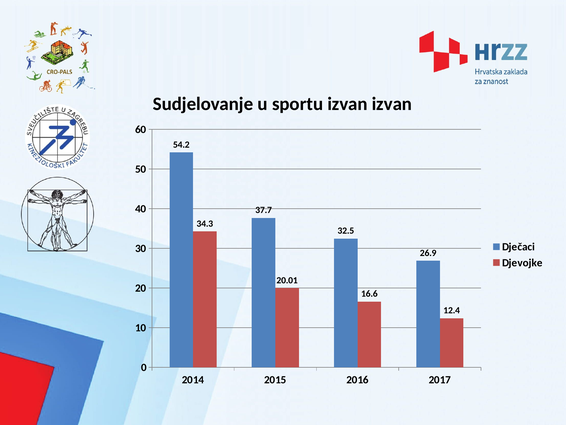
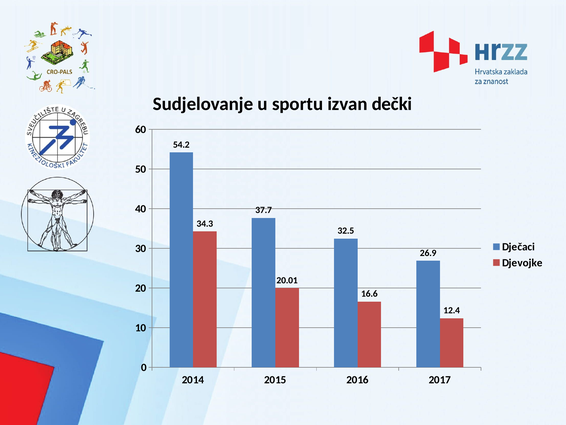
izvan izvan: izvan -> dečki (392, 104)
